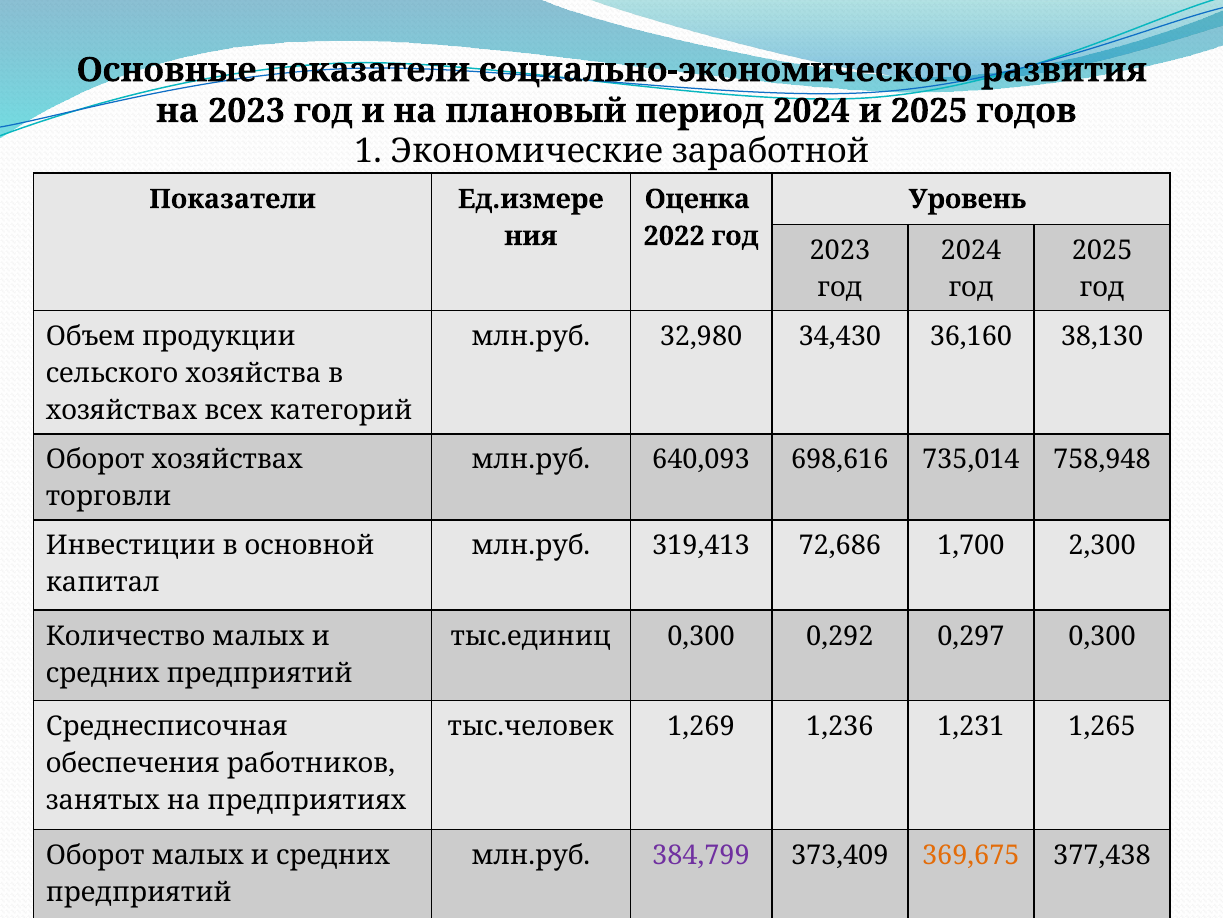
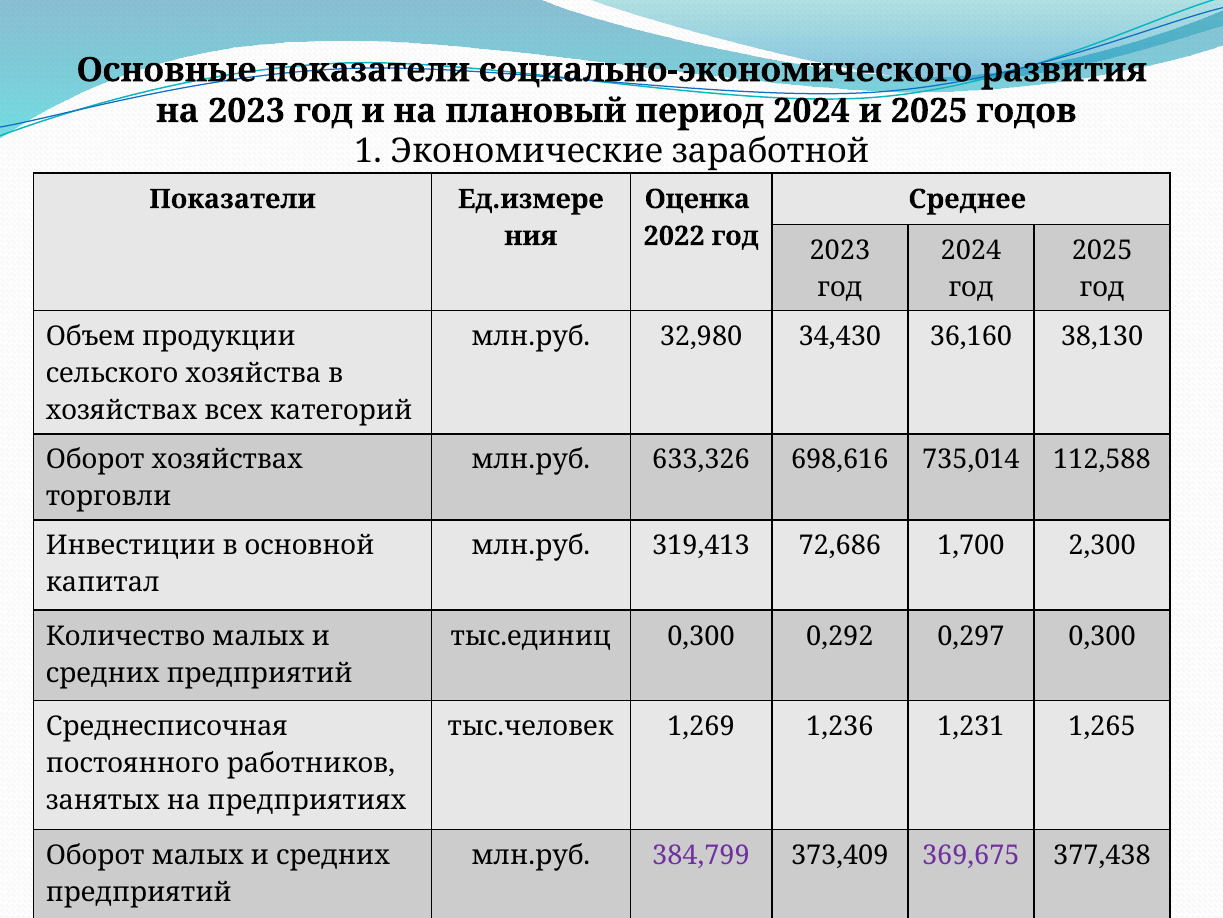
Уровень: Уровень -> Среднее (967, 199)
640,093: 640,093 -> 633,326 (701, 460)
758,948: 758,948 -> 112,588 (1102, 460)
обеспечения: обеспечения -> постоянного (133, 763)
369,675 colour: orange -> purple (971, 855)
